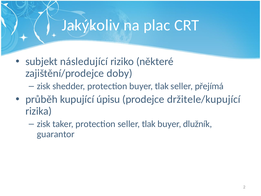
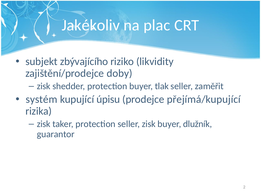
Jakýkoliv: Jakýkoliv -> Jakékoliv (91, 25)
následující: následující -> zbývajícího (84, 61)
některé: některé -> likvidity (155, 61)
přejímá: přejímá -> zaměřit (209, 86)
průběh: průběh -> systém (41, 99)
držitele/kupující: držitele/kupující -> přejímá/kupující (204, 99)
seller tlak: tlak -> zisk (149, 124)
